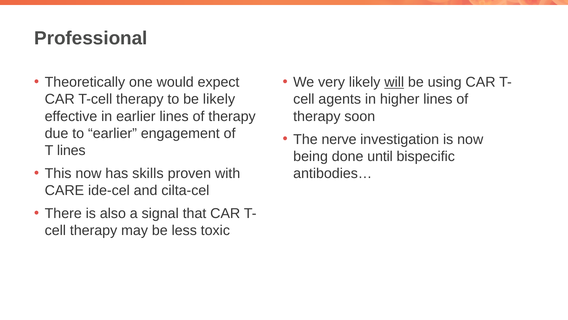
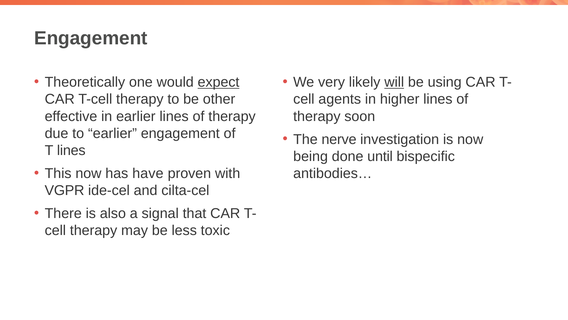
Professional: Professional -> Engagement (91, 38)
expect underline: none -> present (219, 82)
be likely: likely -> other (219, 99)
skills: skills -> have (148, 173)
CARE: CARE -> VGPR (64, 190)
